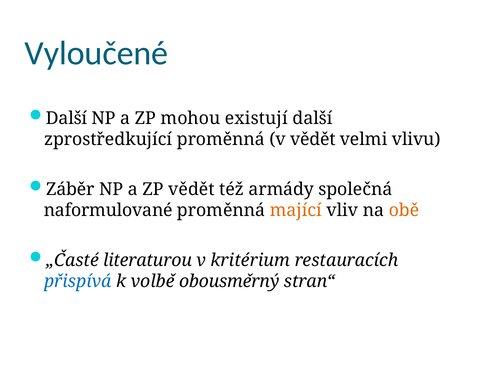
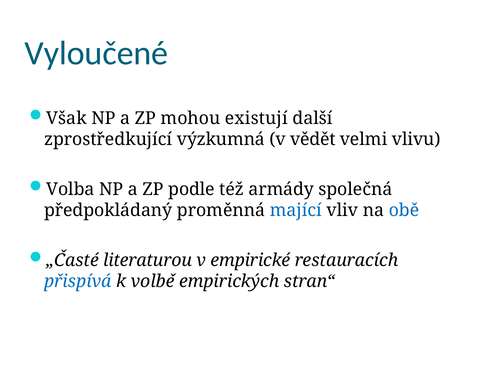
Další: Další -> Však (66, 118)
zprostředkující proměnná: proměnná -> výzkumná (221, 139)
Záběr: Záběr -> Volba (70, 189)
ZP vědět: vědět -> podle (192, 189)
naformulované: naformulované -> předpokládaný (108, 210)
mající colour: orange -> blue (296, 210)
obě colour: orange -> blue (404, 210)
kritérium: kritérium -> empirické (250, 260)
obousměrný: obousměrný -> empirických (229, 281)
